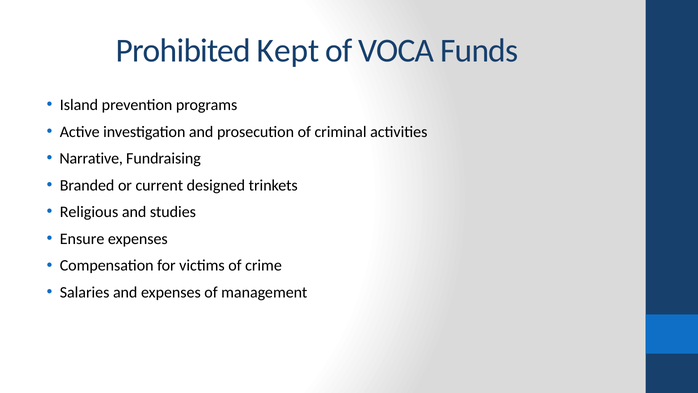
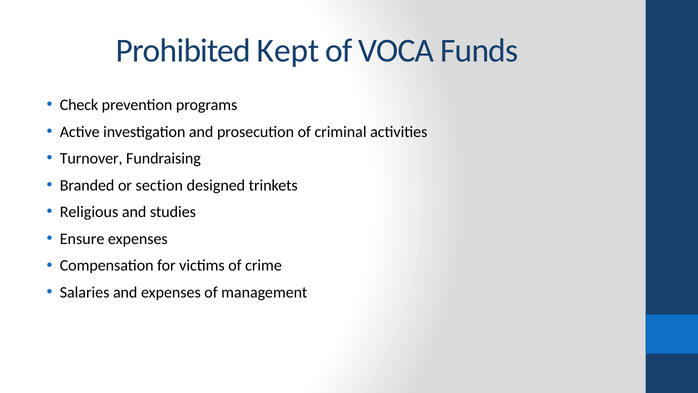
Island: Island -> Check (79, 105)
Narrative: Narrative -> Turnover (91, 158)
current: current -> section (159, 185)
